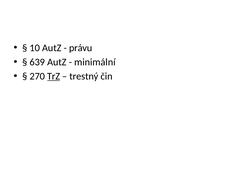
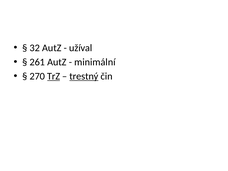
10: 10 -> 32 (35, 48)
právu: právu -> užíval (81, 48)
639: 639 -> 261 (37, 62)
trestný underline: none -> present (84, 76)
